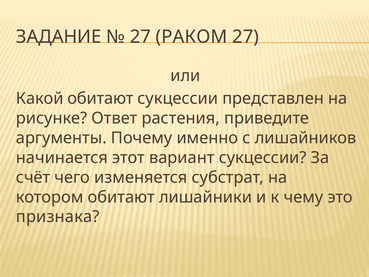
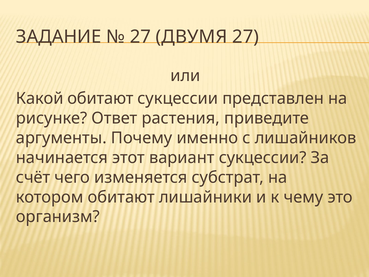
РАКОМ: РАКОМ -> ДВУМЯ (192, 37)
признака: признака -> организм (58, 217)
